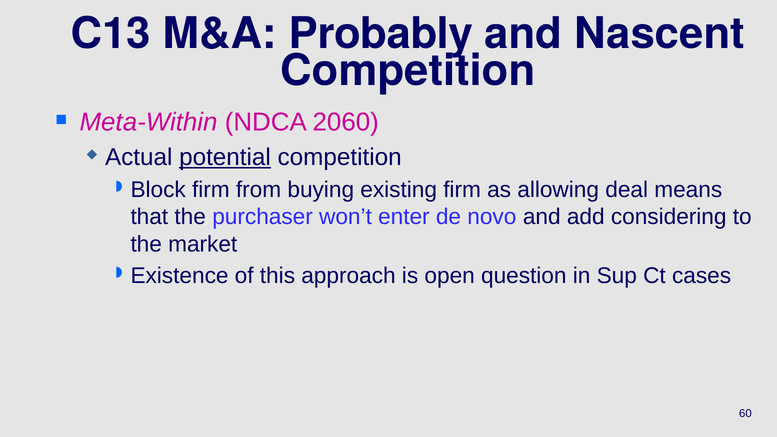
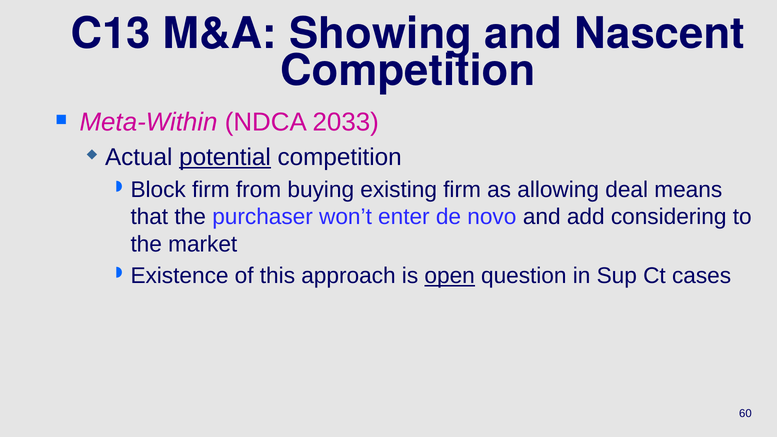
Probably: Probably -> Showing (381, 34)
2060: 2060 -> 2033 (346, 122)
open underline: none -> present (450, 276)
